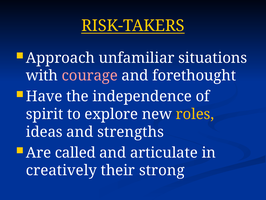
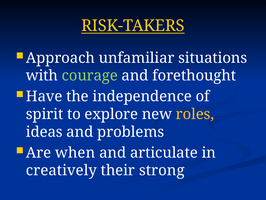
courage colour: pink -> light green (90, 76)
strengths: strengths -> problems (131, 132)
called: called -> when (75, 152)
